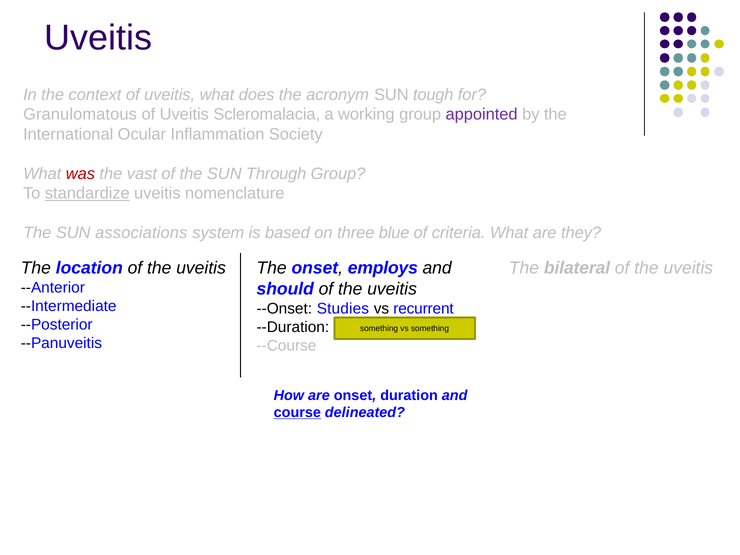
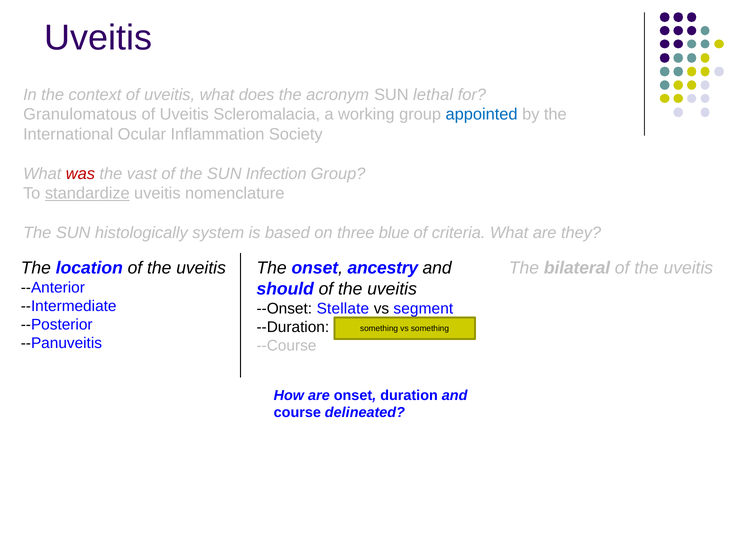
tough: tough -> lethal (433, 95)
appointed colour: purple -> blue (482, 115)
Through: Through -> Infection (276, 174)
associations: associations -> histologically (141, 233)
employs: employs -> ancestry (383, 268)
Studies: Studies -> Stellate (343, 309)
recurrent: recurrent -> segment (423, 309)
course underline: present -> none (297, 413)
